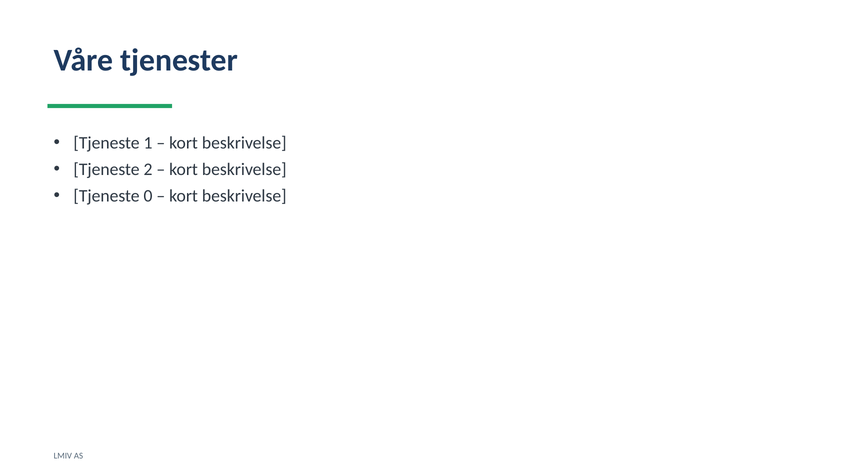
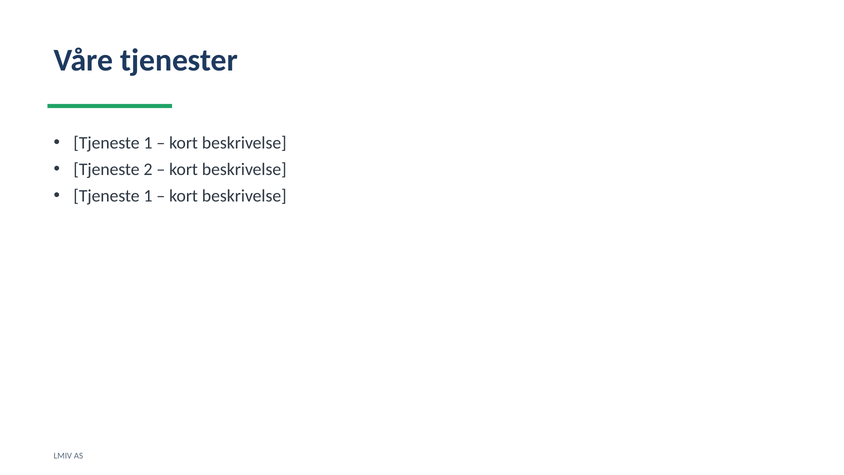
0: 0 -> 1 (148, 196)
